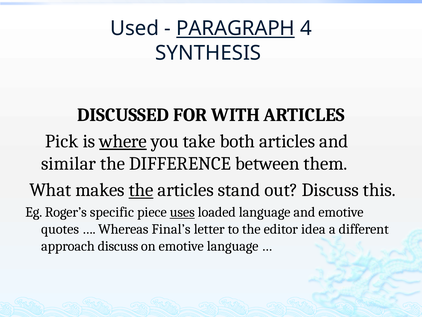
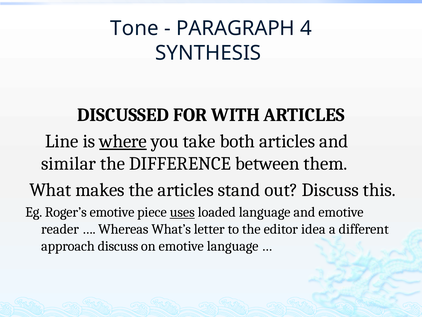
Used: Used -> Tone (134, 28)
PARAGRAPH underline: present -> none (236, 28)
Pick: Pick -> Line (62, 141)
the underline: present -> none (141, 190)
Roger’s specific: specific -> emotive (112, 212)
quotes: quotes -> reader (60, 229)
Final’s: Final’s -> What’s (171, 229)
